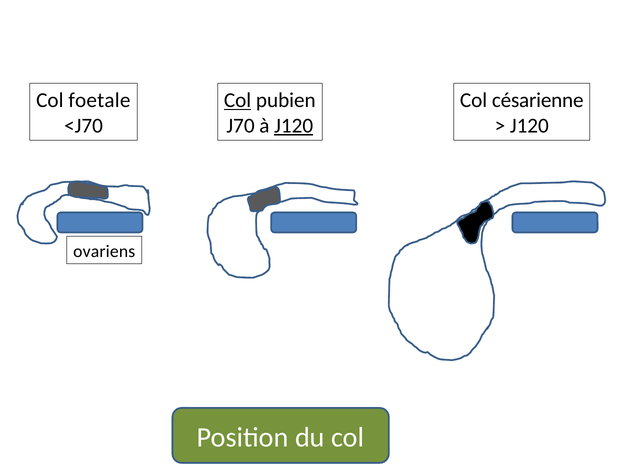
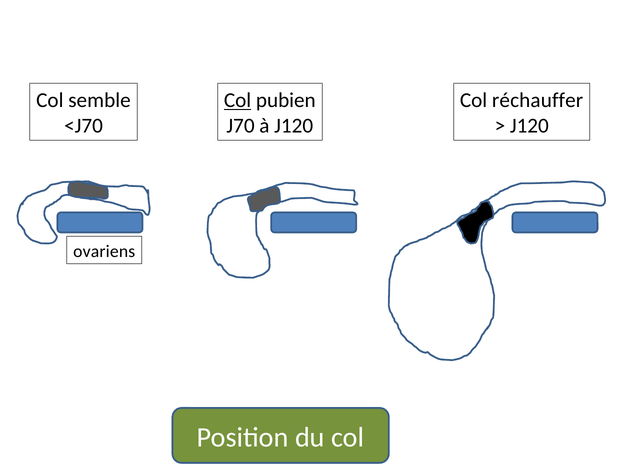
foetale: foetale -> semble (100, 100)
césarienne: césarienne -> réchauffer (538, 100)
J120 underline: present -> none (294, 126)
